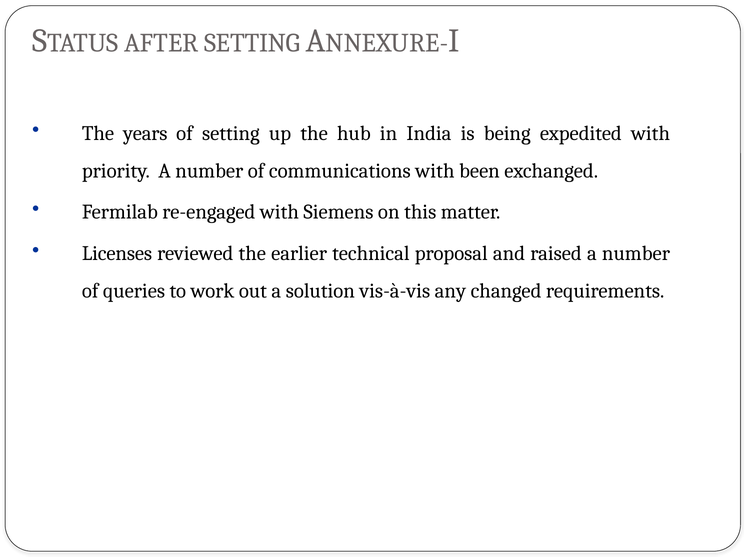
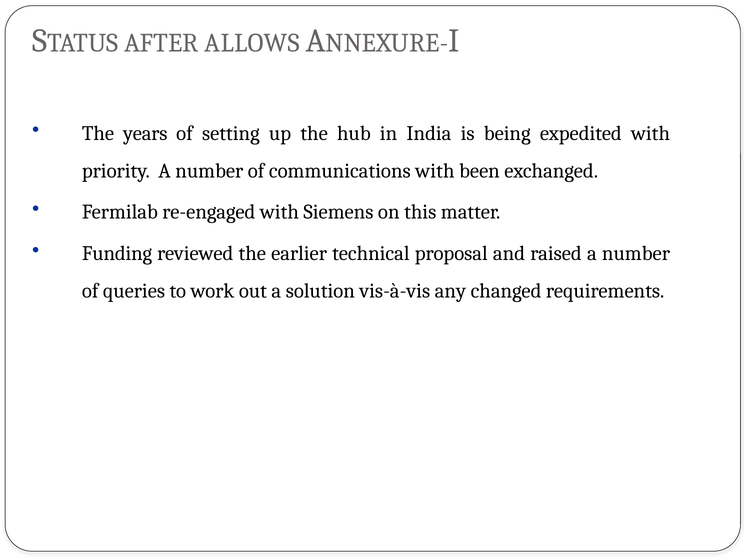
AFTER SETTING: SETTING -> ALLOWS (252, 43)
Licenses: Licenses -> Funding (117, 254)
